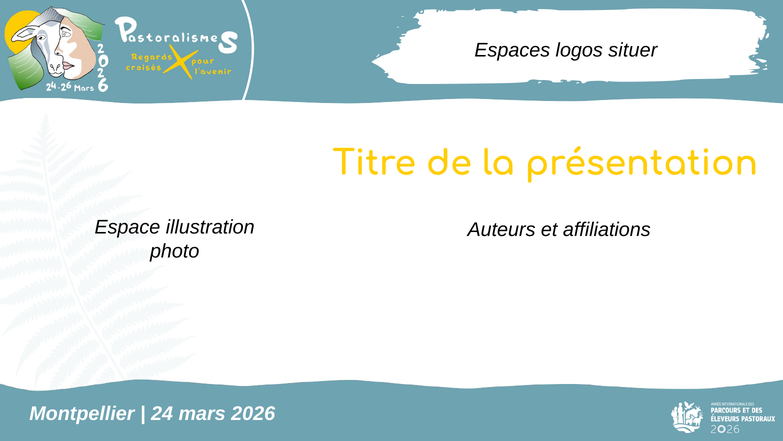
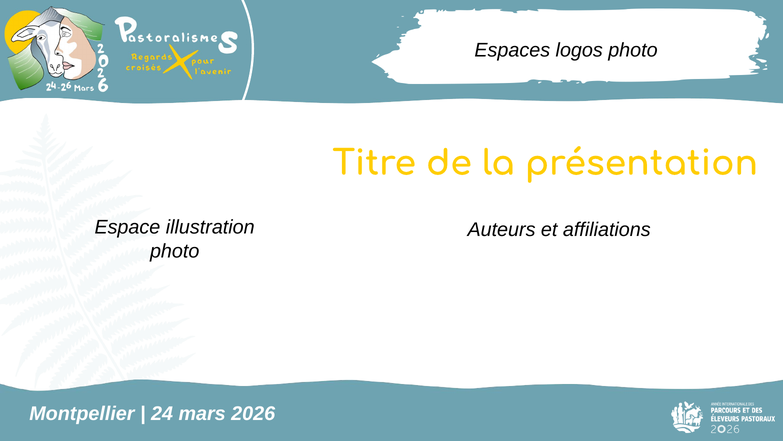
logos situer: situer -> photo (633, 50)
